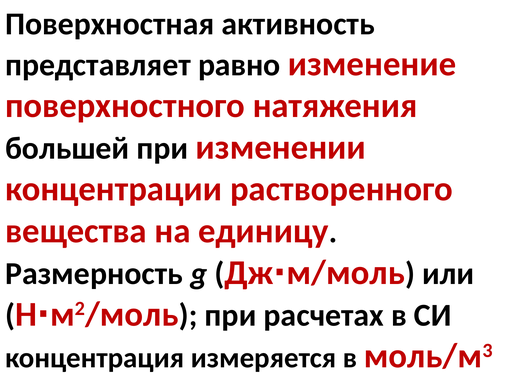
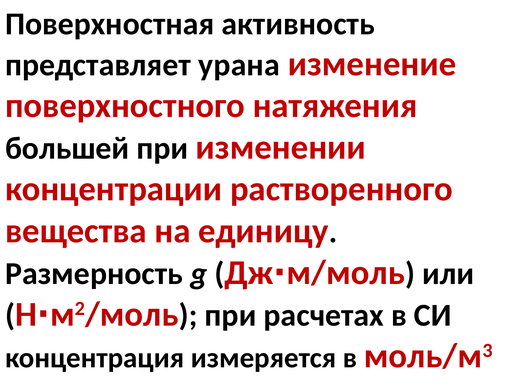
равно: равно -> урана (239, 65)
